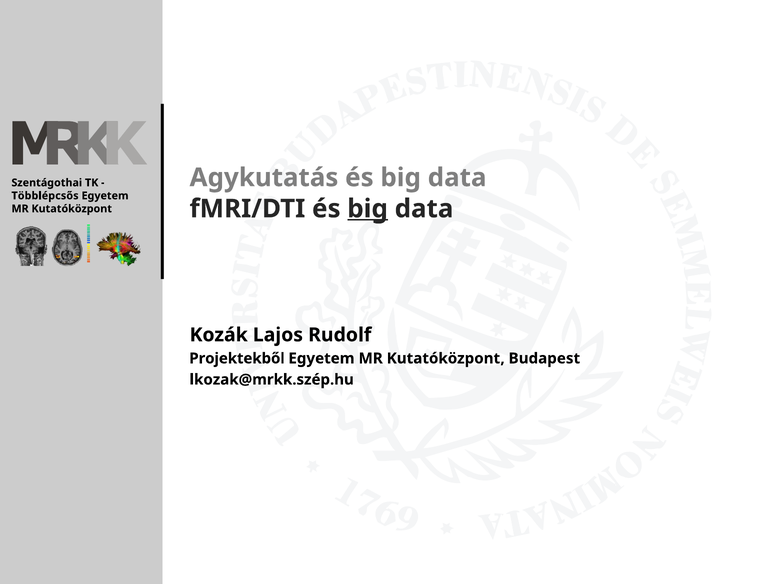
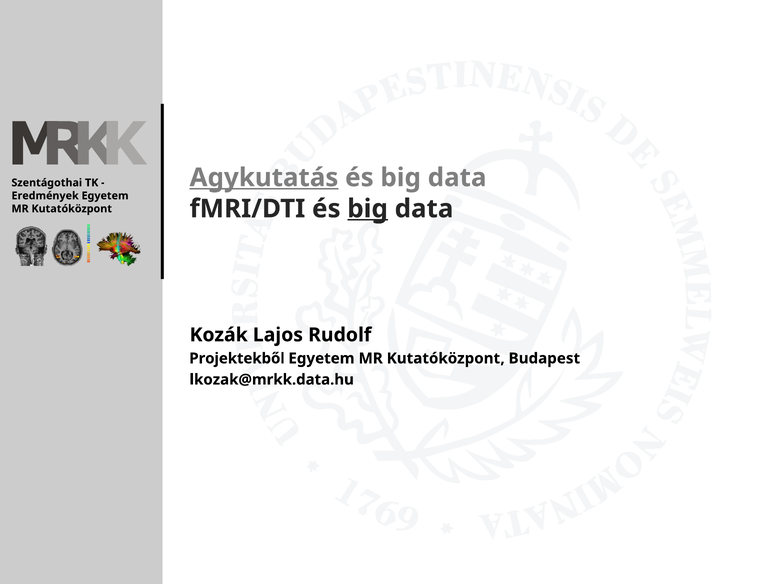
Agykutatás underline: none -> present (264, 178)
Többlépcsős: Többlépcsős -> Eredmények (45, 196)
lkozak@mrkk.szép.hu: lkozak@mrkk.szép.hu -> lkozak@mrkk.data.hu (272, 380)
